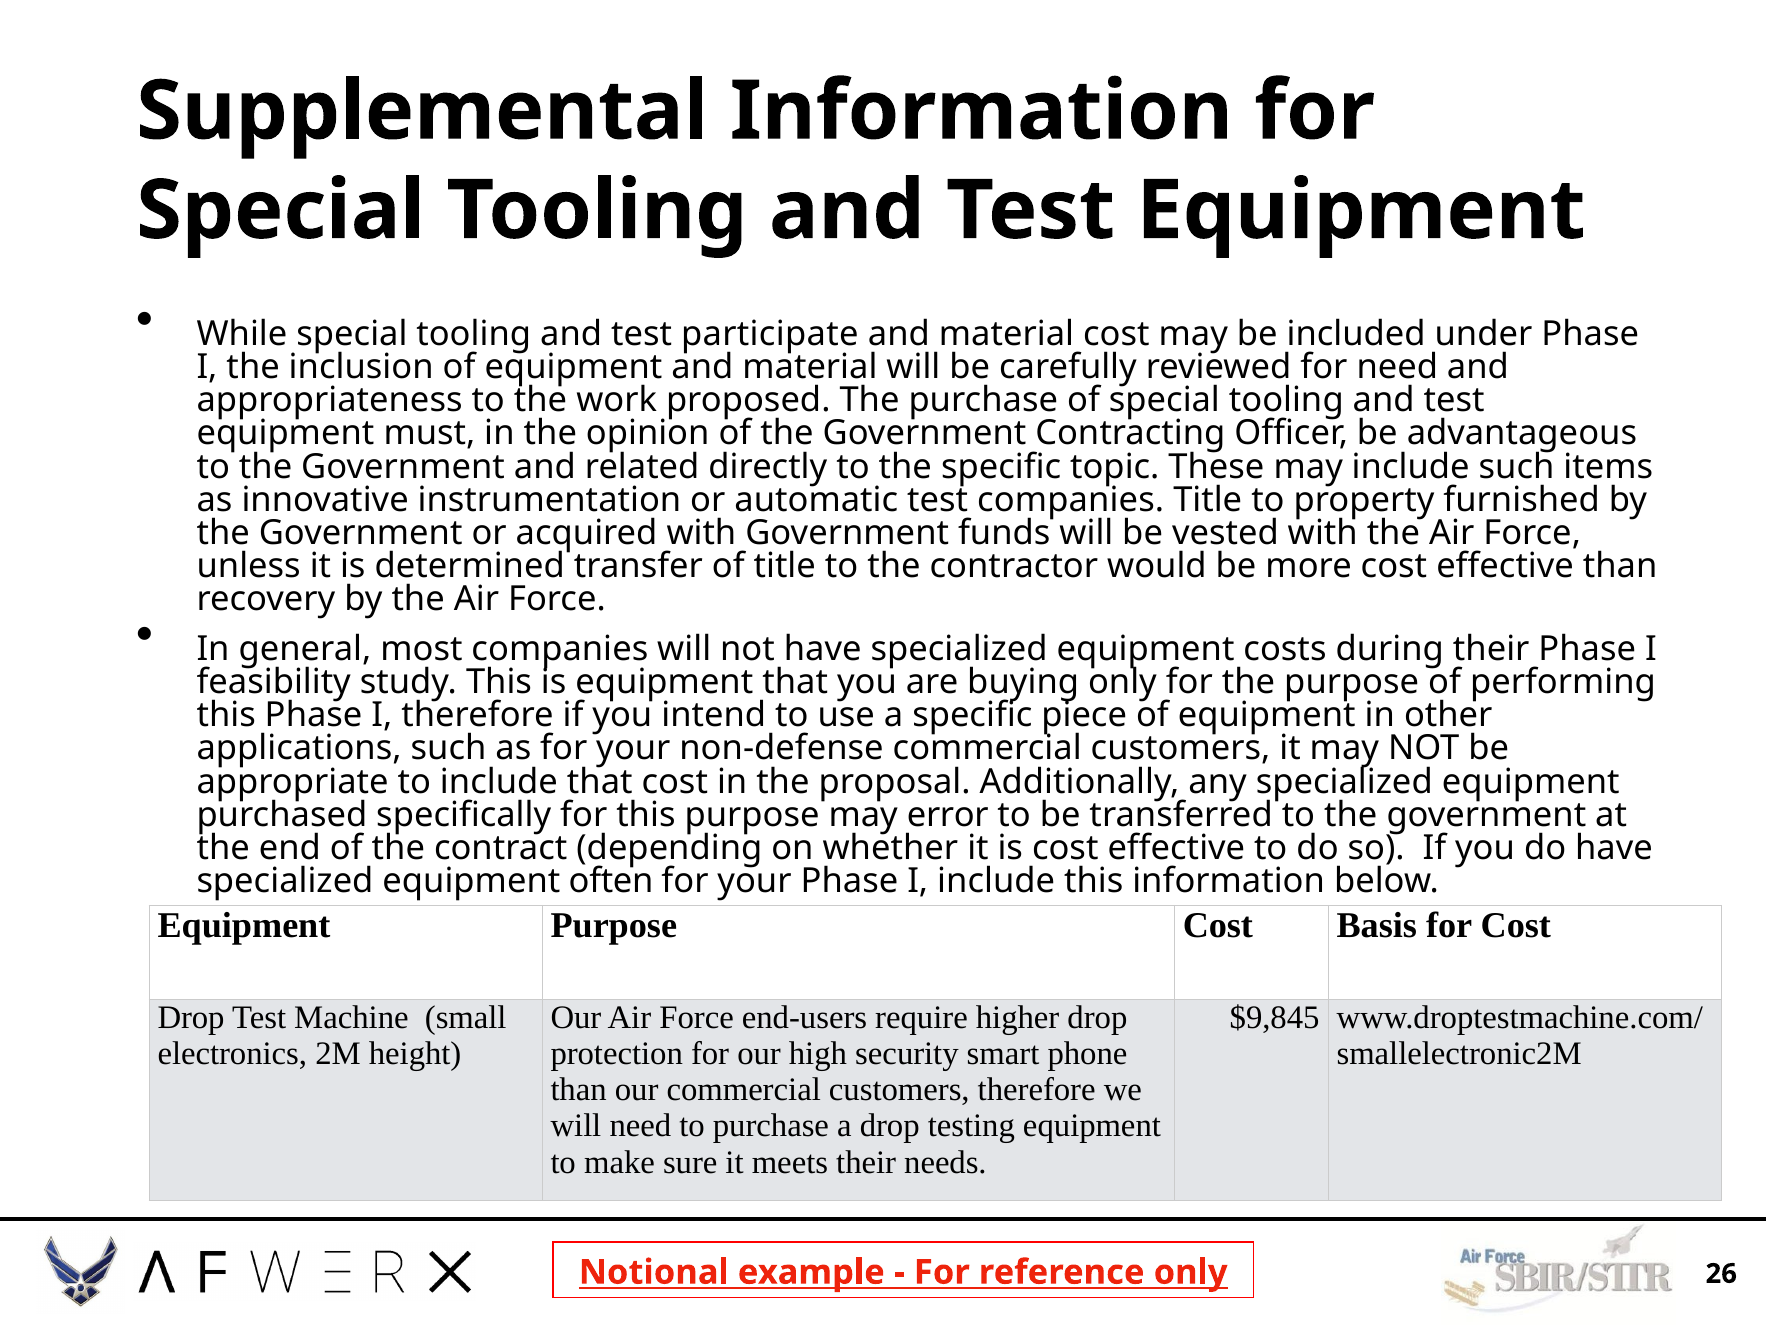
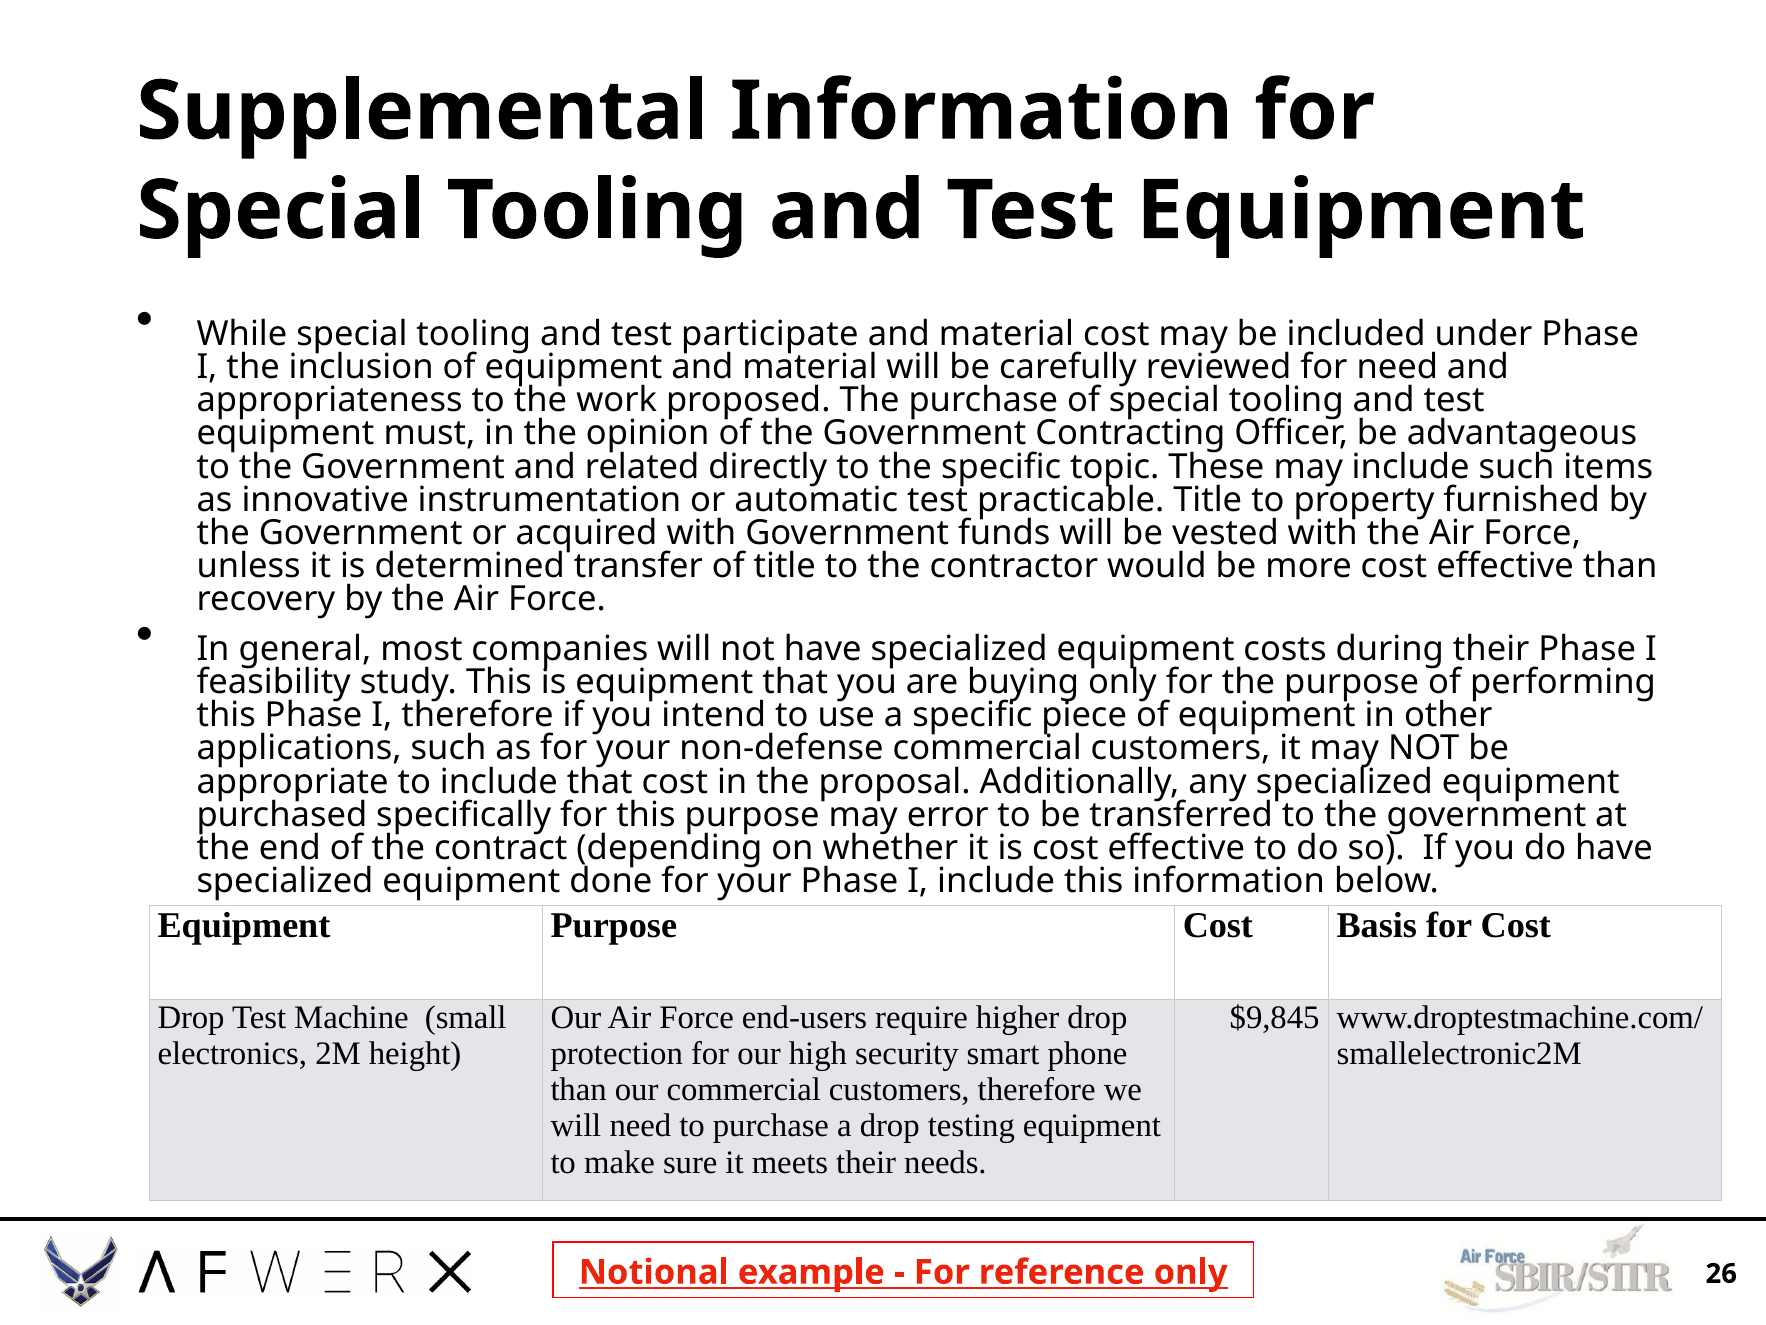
test companies: companies -> practicable (1071, 500)
often: often -> done (611, 881)
